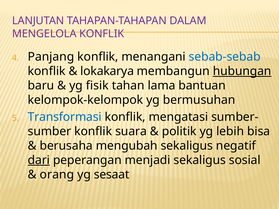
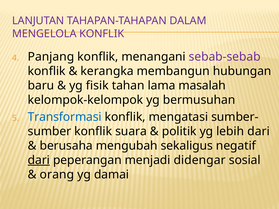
sebab-sebab colour: blue -> purple (225, 57)
lokakarya: lokakarya -> kerangka (107, 71)
hubungan underline: present -> none (242, 71)
bantuan: bantuan -> masalah (202, 86)
lebih bisa: bisa -> dari (259, 131)
menjadi sekaligus: sekaligus -> didengar (200, 160)
sesaat: sesaat -> damai (112, 175)
